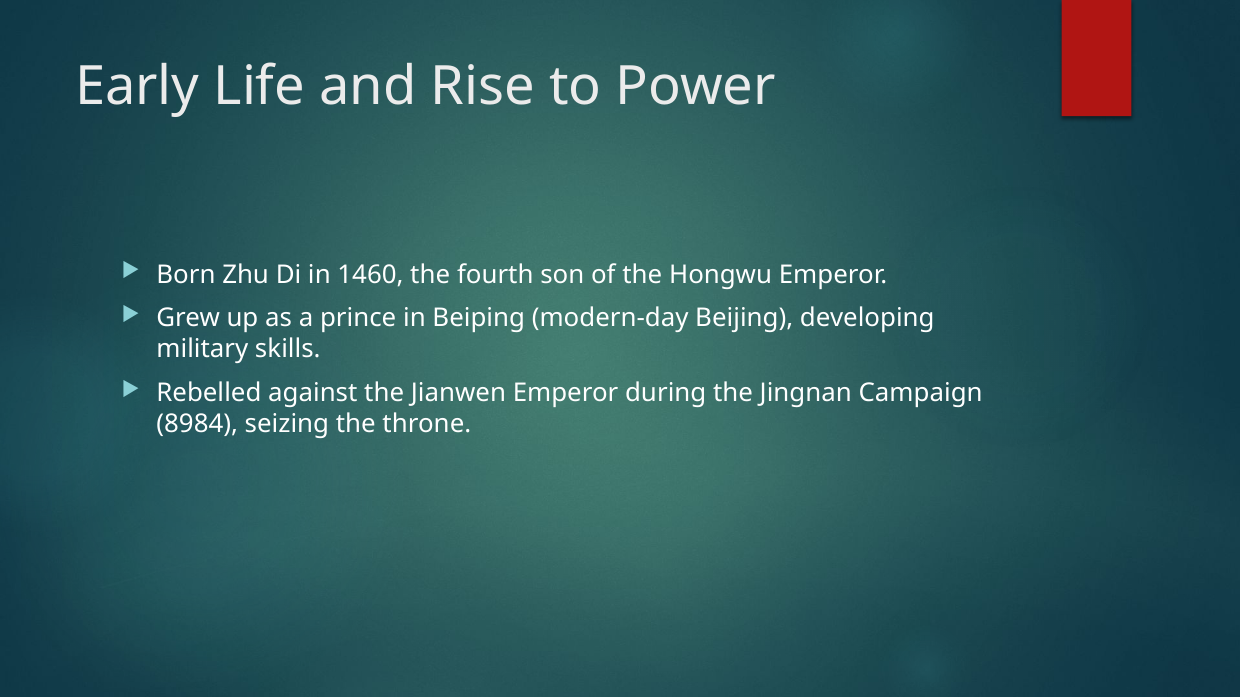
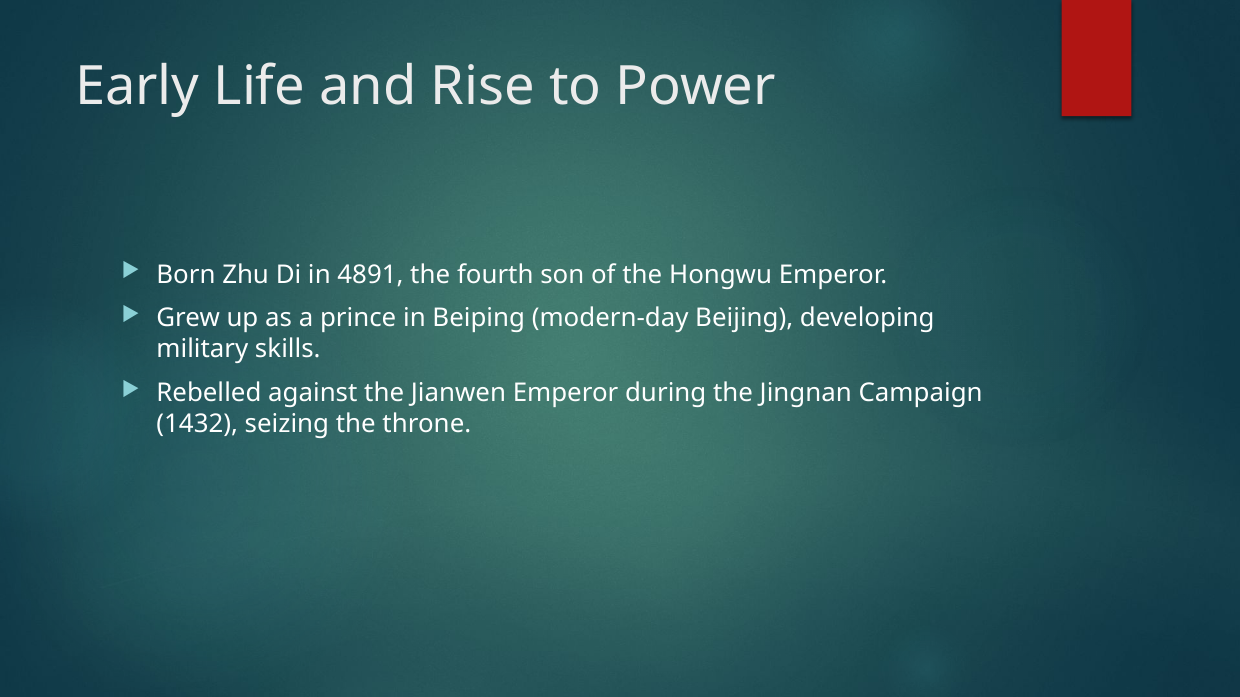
1460: 1460 -> 4891 (370, 275)
8984: 8984 -> 1432 (197, 425)
